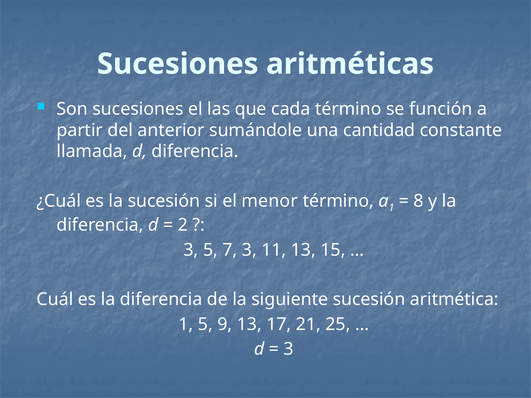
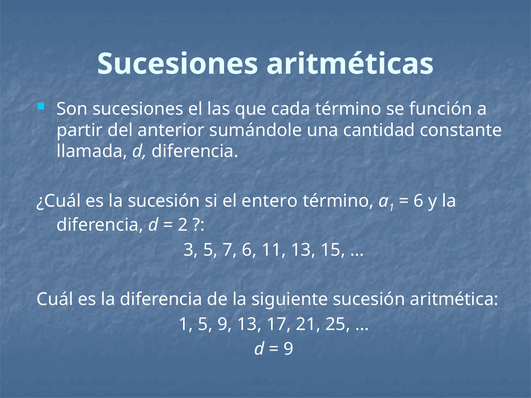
menor: menor -> entero (270, 201)
8: 8 -> 6 (419, 201)
7 3: 3 -> 6 (249, 250)
3: 3 -> 9 (289, 349)
